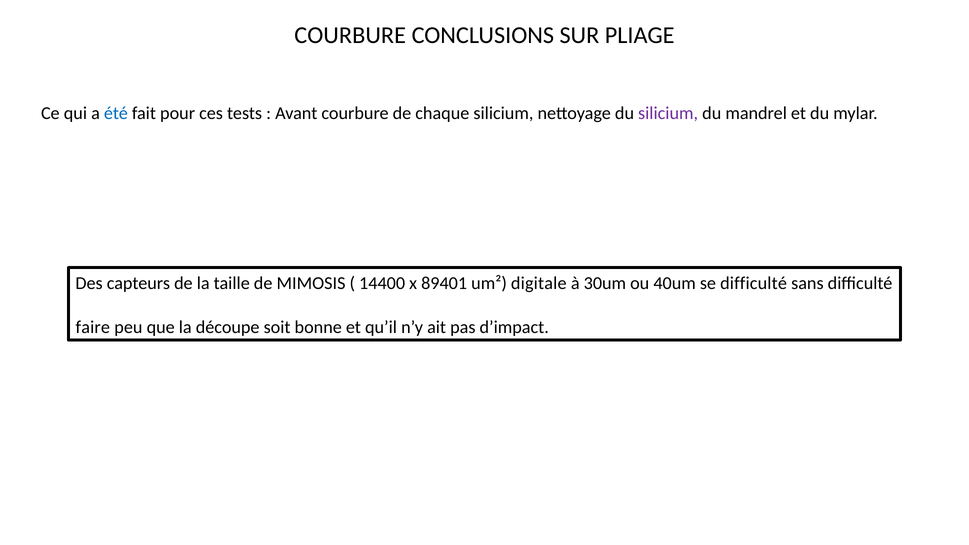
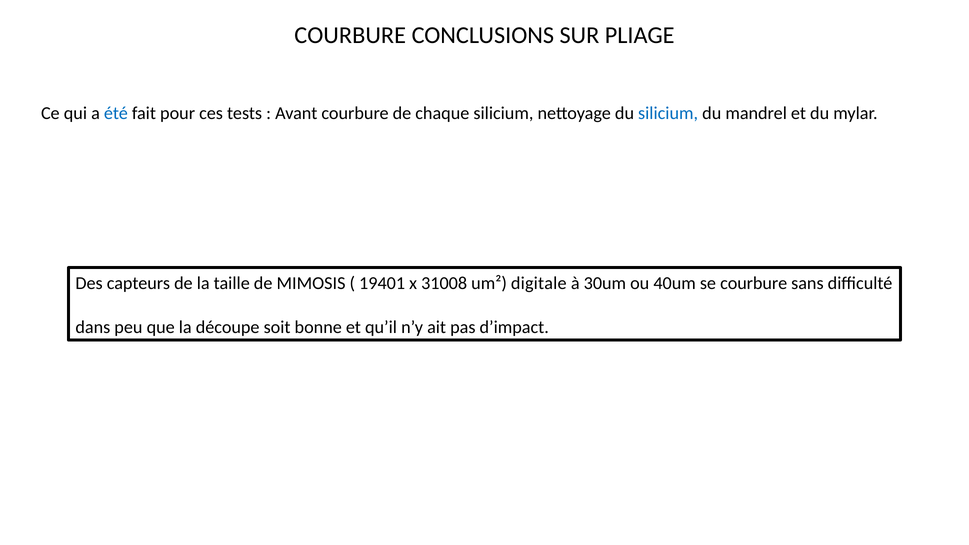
silicium colour: purple -> blue (668, 113)
14400: 14400 -> 19401 (382, 283)
89401: 89401 -> 31008 (444, 283)
se difficulté: difficulté -> courbure (754, 283)
faire: faire -> dans (93, 327)
